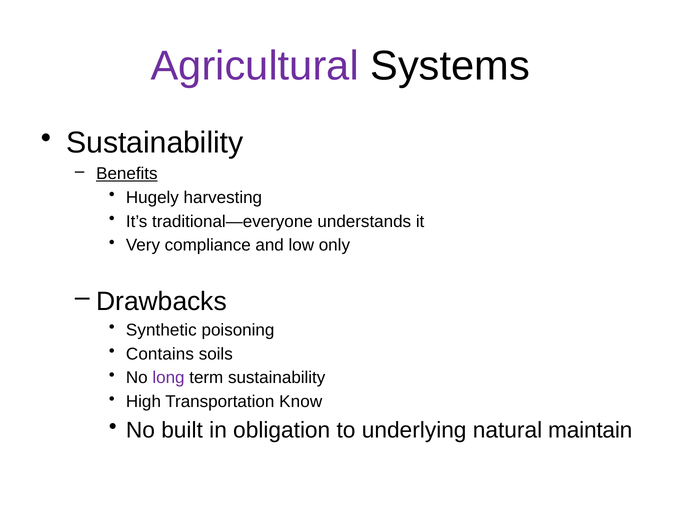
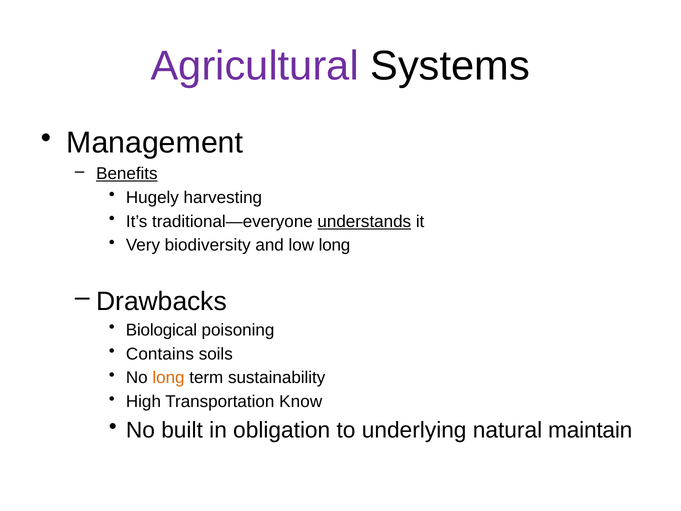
Sustainability: Sustainability -> Management (155, 143)
understands underline: none -> present (364, 221)
compliance: compliance -> biodiversity (208, 245)
low only: only -> long (334, 245)
Synthetic: Synthetic -> Biological (161, 330)
long colour: purple -> orange (168, 378)
